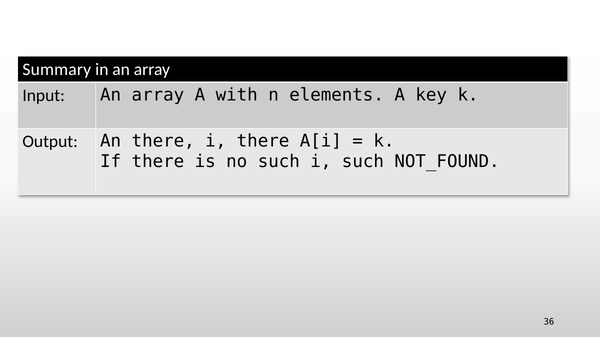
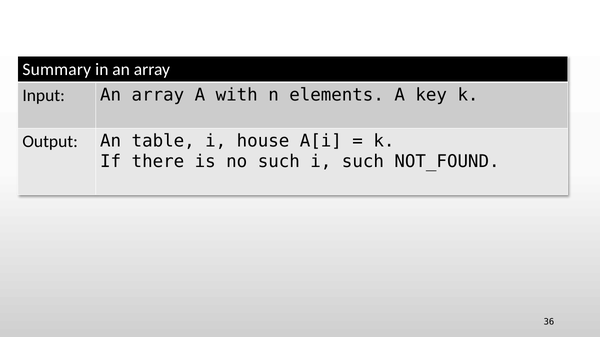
An there: there -> table (163, 141)
i there: there -> house (263, 141)
